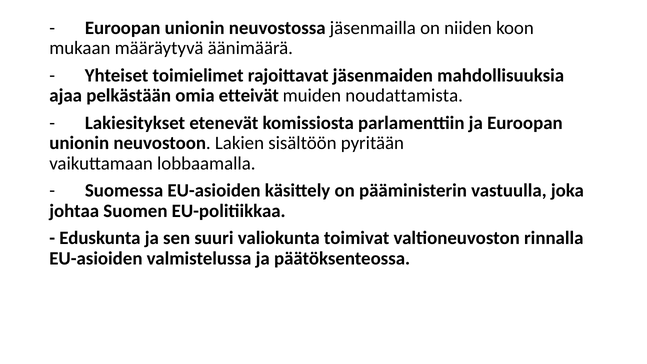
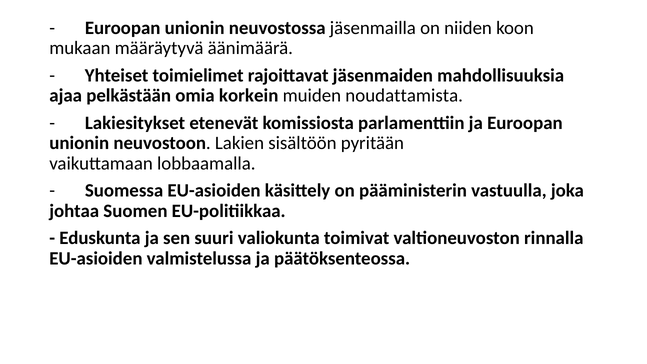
etteivät: etteivät -> korkein (249, 96)
